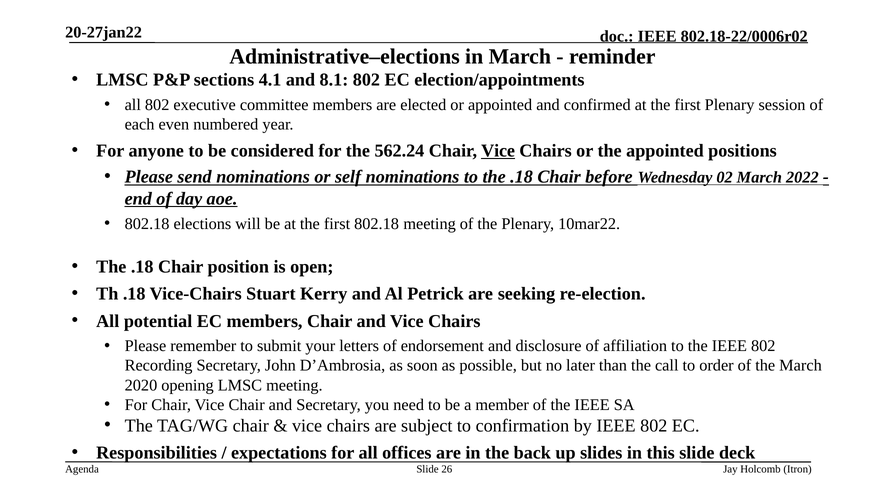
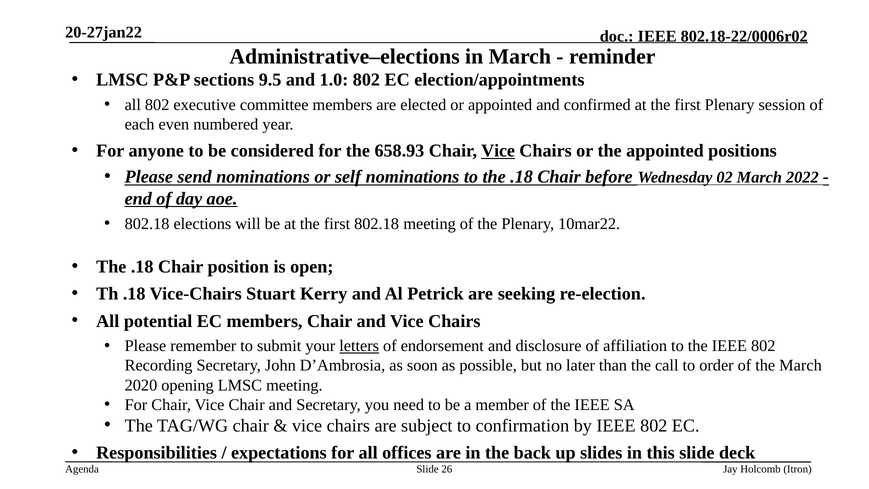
4.1: 4.1 -> 9.5 (270, 80)
8.1: 8.1 -> 1.0 (334, 80)
562.24: 562.24 -> 658.93 (399, 151)
letters underline: none -> present (359, 346)
